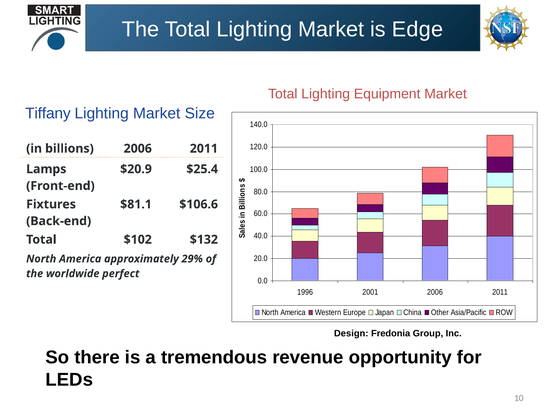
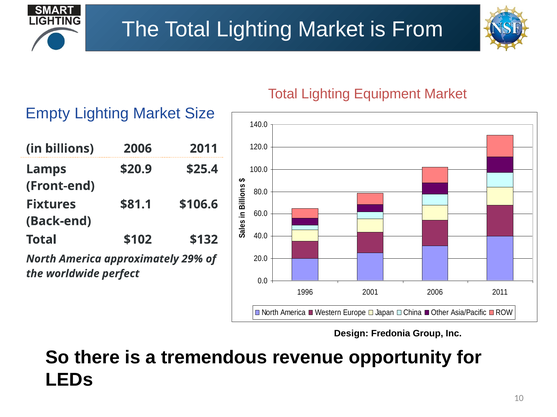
Edge: Edge -> From (418, 29)
Tiffany: Tiffany -> Empty (48, 114)
